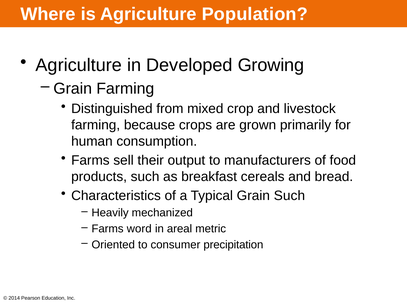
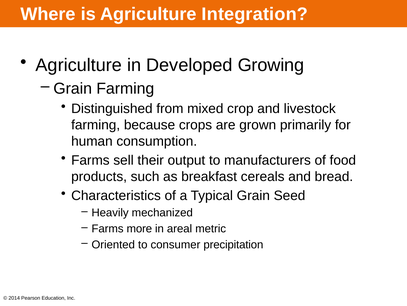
Population: Population -> Integration (255, 14)
Grain Such: Such -> Seed (290, 195)
word: word -> more (139, 228)
